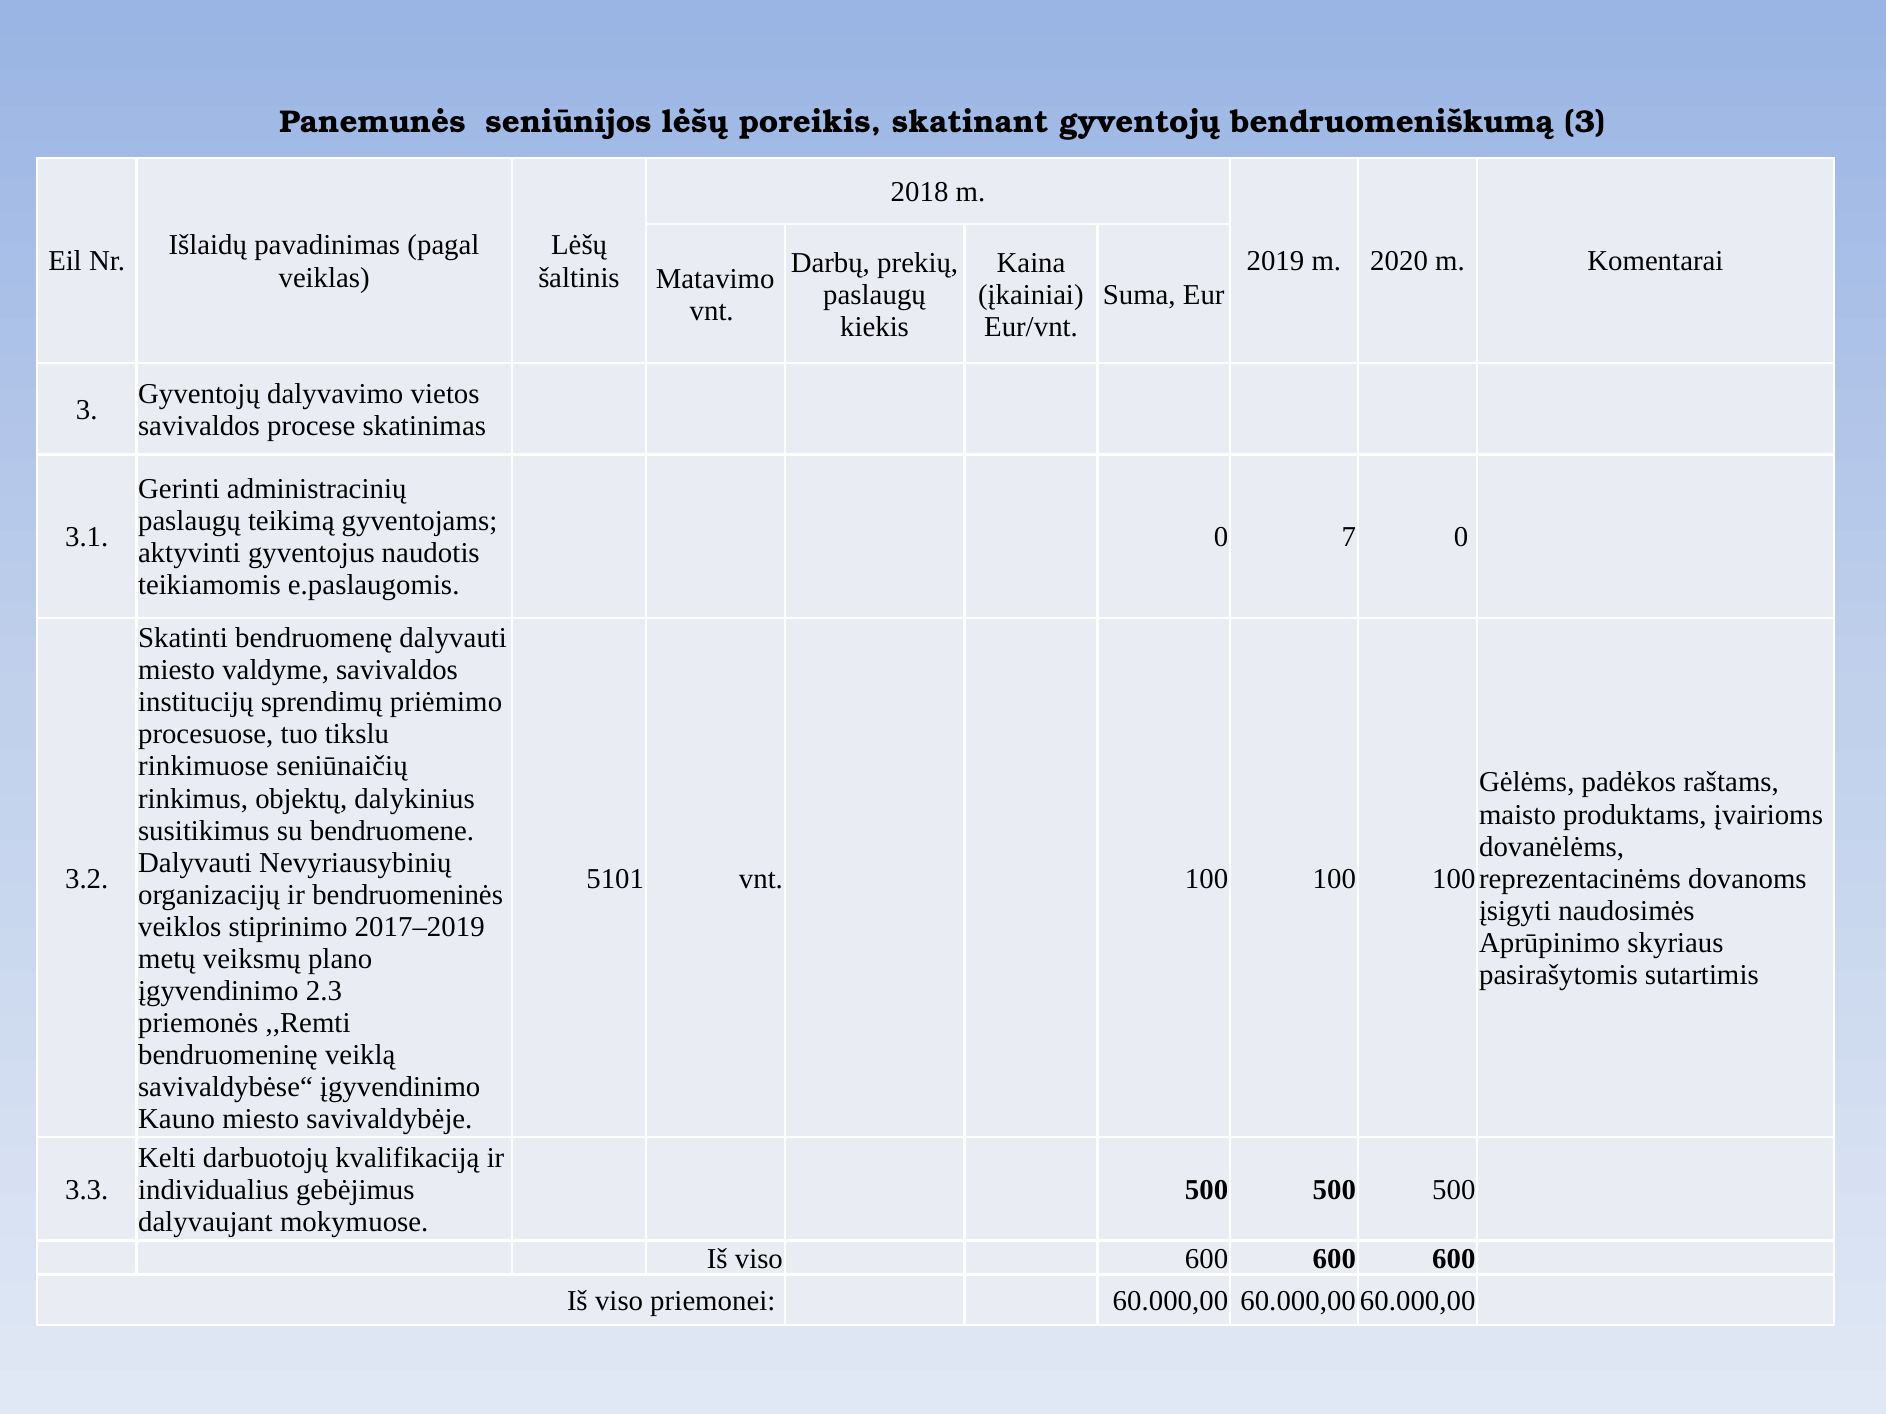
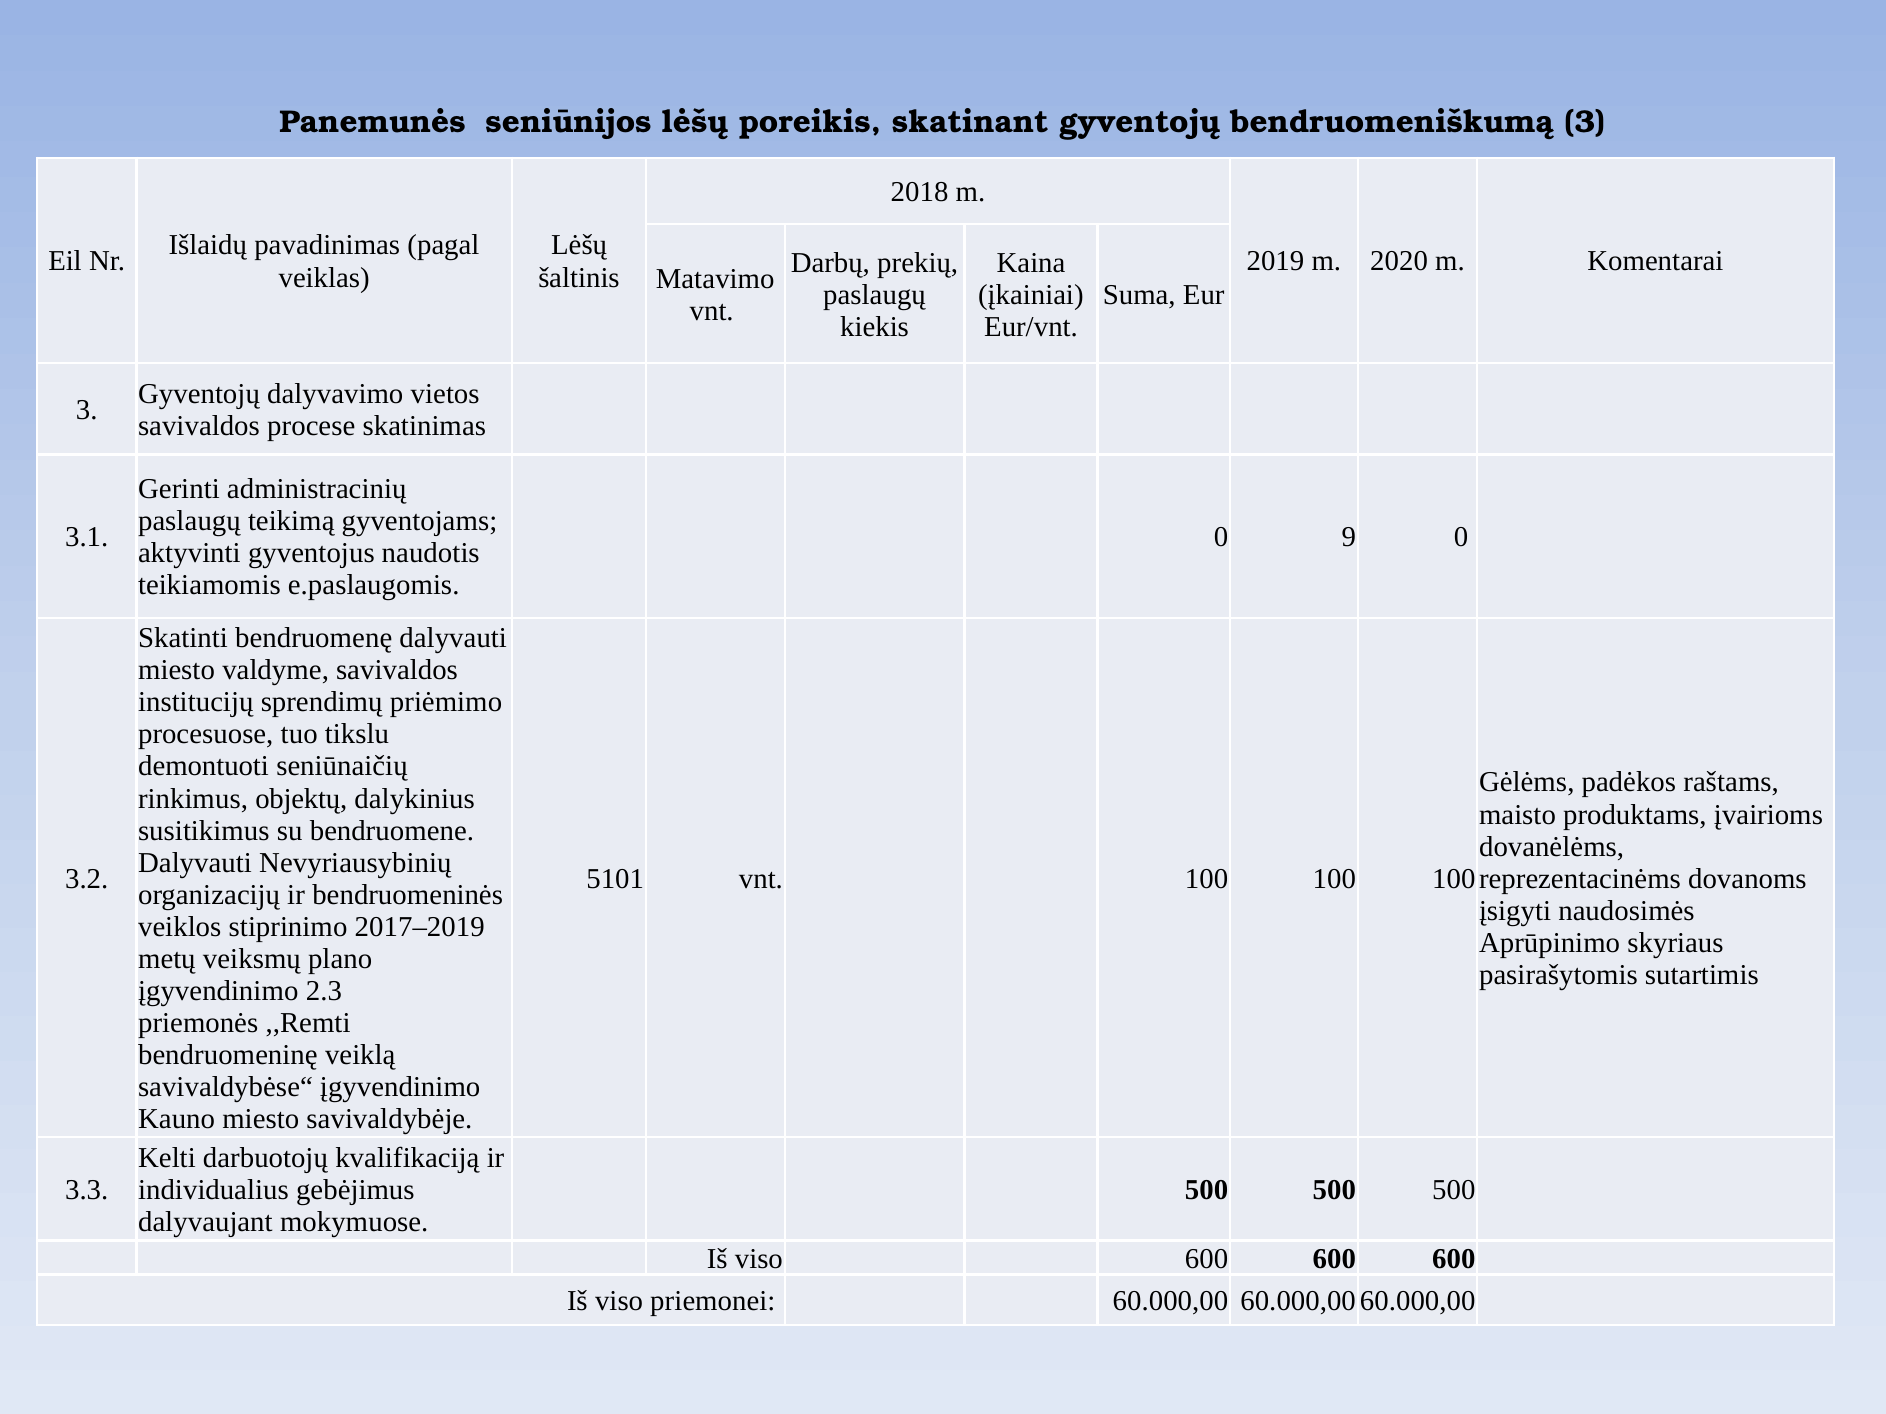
7: 7 -> 9 (1349, 537)
rinkimuose: rinkimuose -> demontuoti (204, 767)
